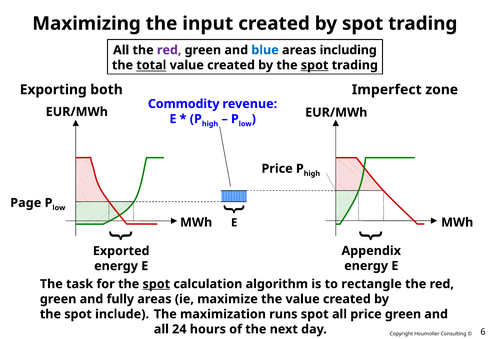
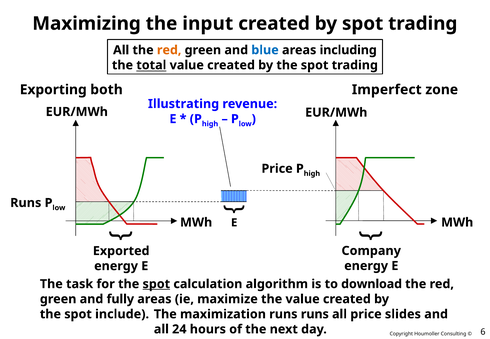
red colour: purple -> orange (169, 50)
spot underline: present -> none (315, 65)
Commodity: Commodity -> Illustrating (184, 104)
Page: Page -> Runs (26, 203)
Appendix: Appendix -> Company (371, 251)
rectangle: rectangle -> download (372, 284)
runs spot: spot -> runs (315, 314)
price green: green -> slides (403, 314)
